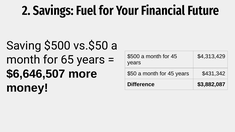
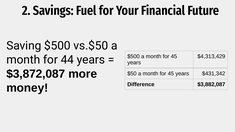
65: 65 -> 44 (67, 60)
$6,646,507: $6,646,507 -> $3,872,087 (36, 74)
